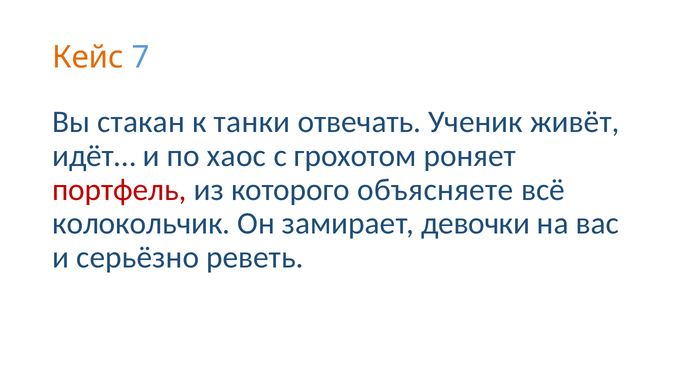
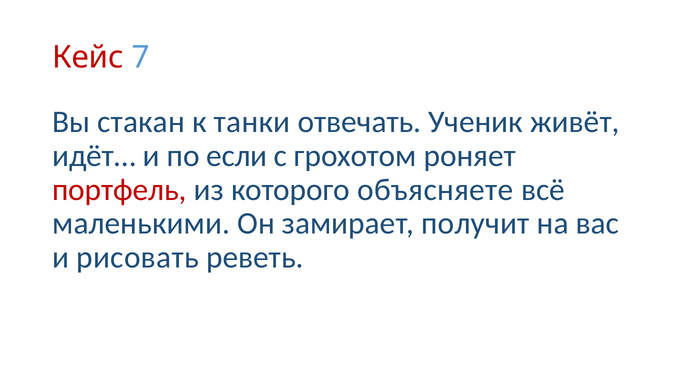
Кейс colour: orange -> red (88, 58)
хаос: хаос -> если (237, 156)
колокольчик: колокольчик -> маленькими (141, 224)
девочки: девочки -> получит (475, 224)
серьёзно: серьёзно -> рисовать (138, 258)
